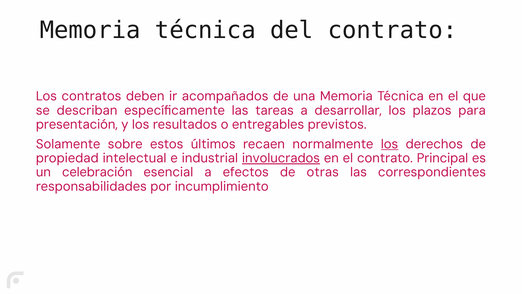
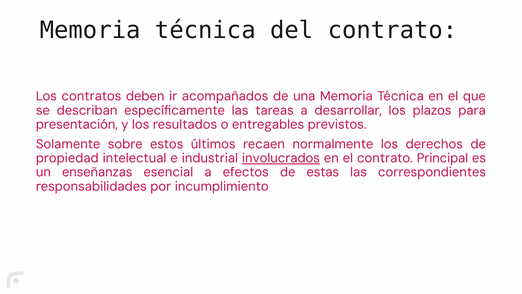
los underline: present -> none (390, 144)
celebración: celebración -> enseñanzas (97, 172)
otras: otras -> estas (323, 172)
